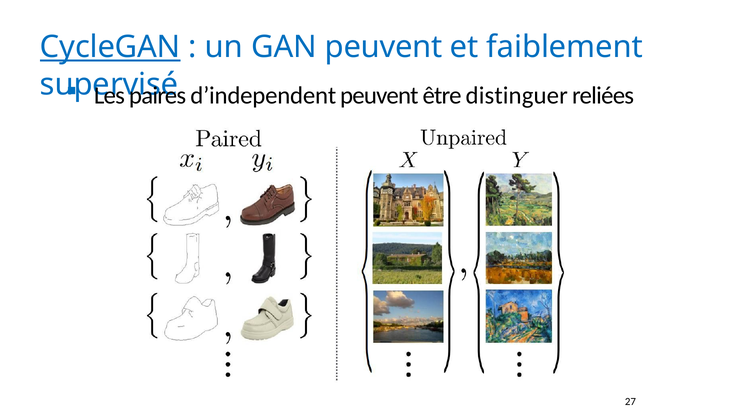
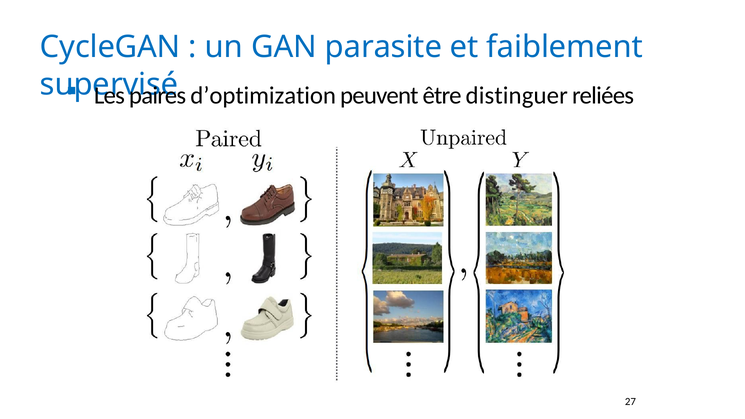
CycleGAN underline: present -> none (110, 47)
GAN peuvent: peuvent -> parasite (383, 47)
d’independent: d’independent -> d’optimization (263, 96)
